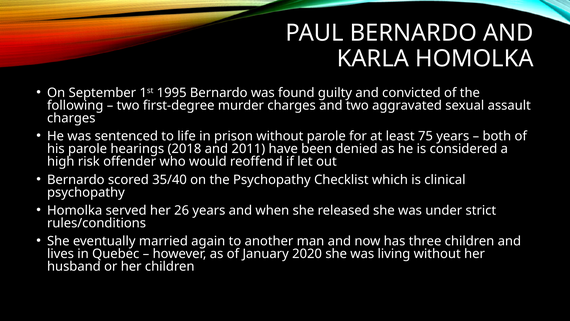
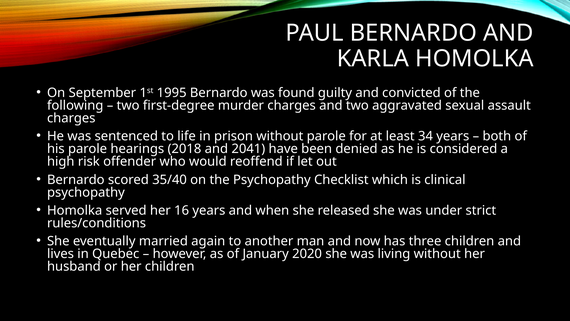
75: 75 -> 34 (425, 136)
2011: 2011 -> 2041 (248, 149)
26: 26 -> 16 (182, 210)
